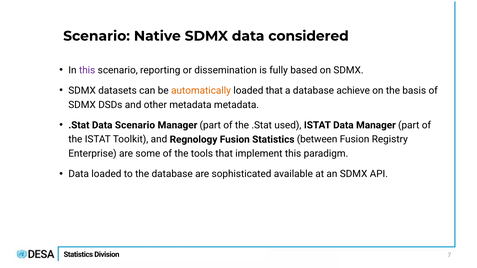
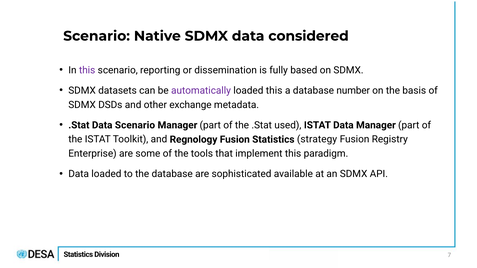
automatically colour: orange -> purple (201, 91)
loaded that: that -> this (274, 91)
achieve: achieve -> number (353, 91)
other metadata: metadata -> exchange (190, 105)
between: between -> strategy (317, 140)
